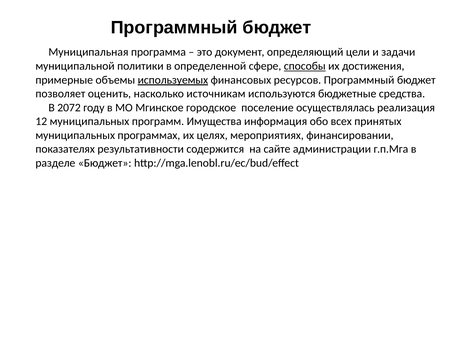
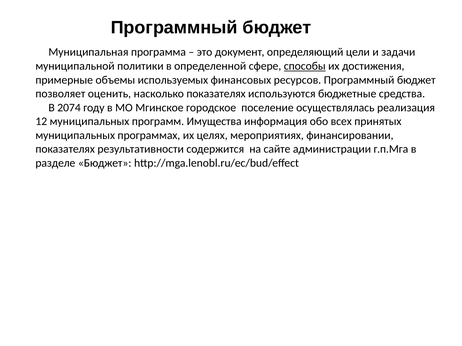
используемых underline: present -> none (173, 80)
насколько источникам: источникам -> показателях (216, 94)
2072: 2072 -> 2074 (69, 108)
